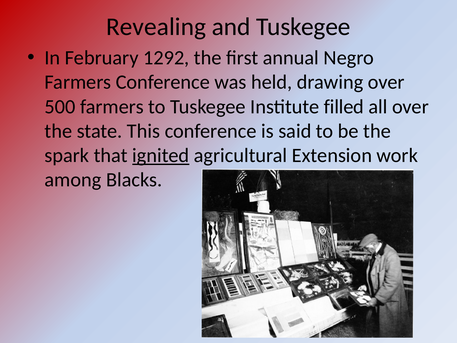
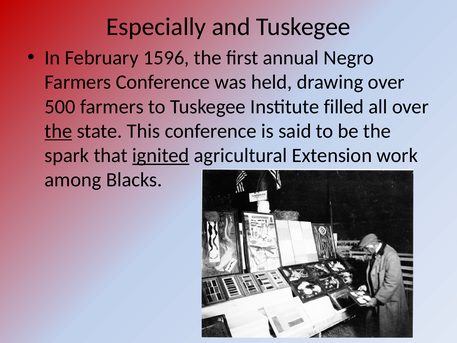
Revealing: Revealing -> Especially (156, 27)
1292: 1292 -> 1596 (166, 58)
the underline: none -> present (58, 131)
